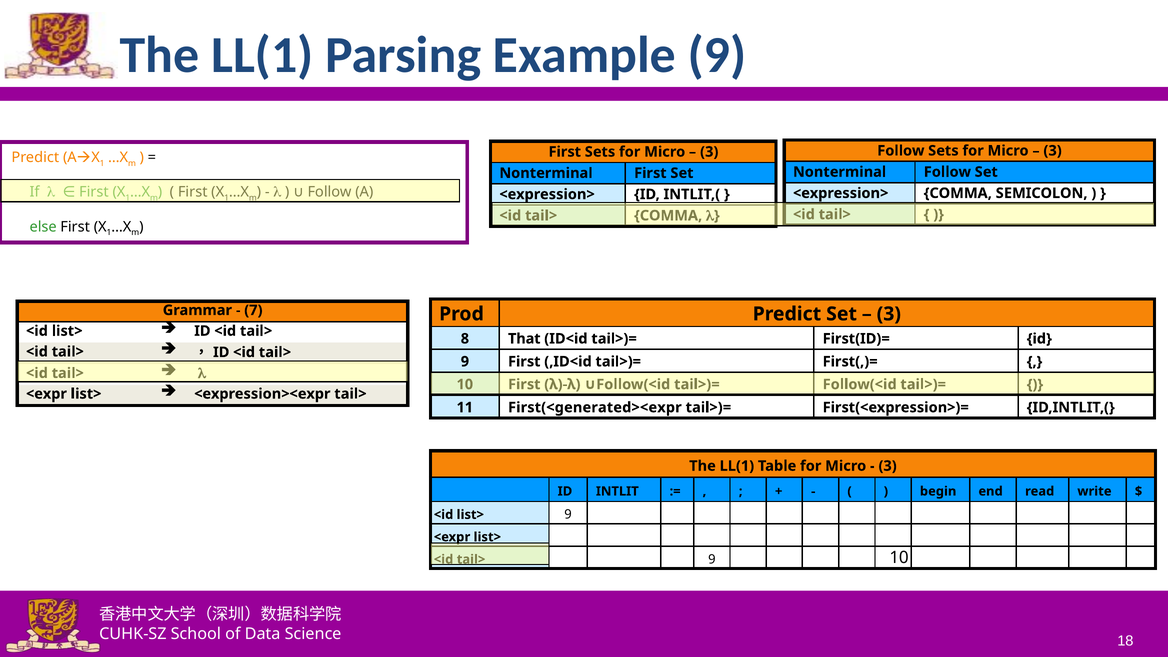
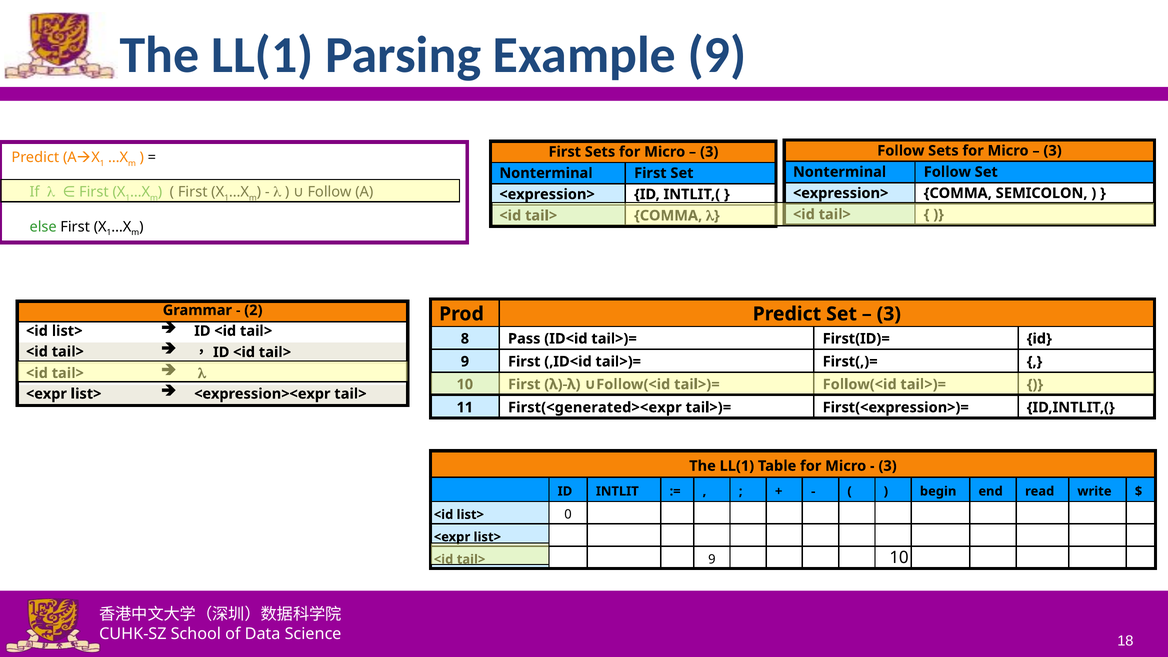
7: 7 -> 2 (253, 310)
That: That -> Pass (524, 339)
9: 9 -> 0 (568, 515)
